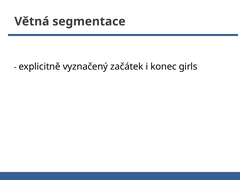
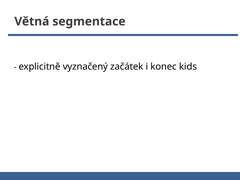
girls: girls -> kids (188, 67)
